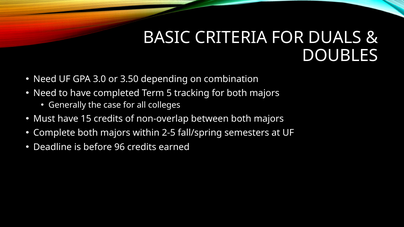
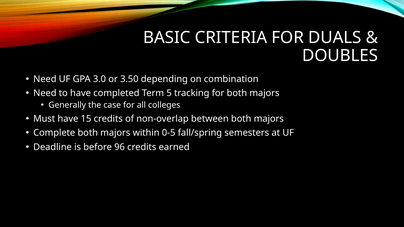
2-5: 2-5 -> 0-5 (169, 133)
